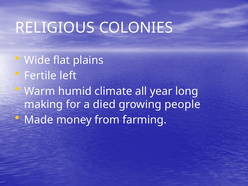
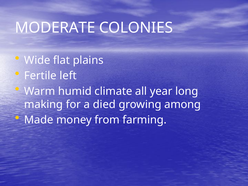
RELIGIOUS: RELIGIOUS -> MODERATE (55, 28)
people: people -> among (183, 104)
